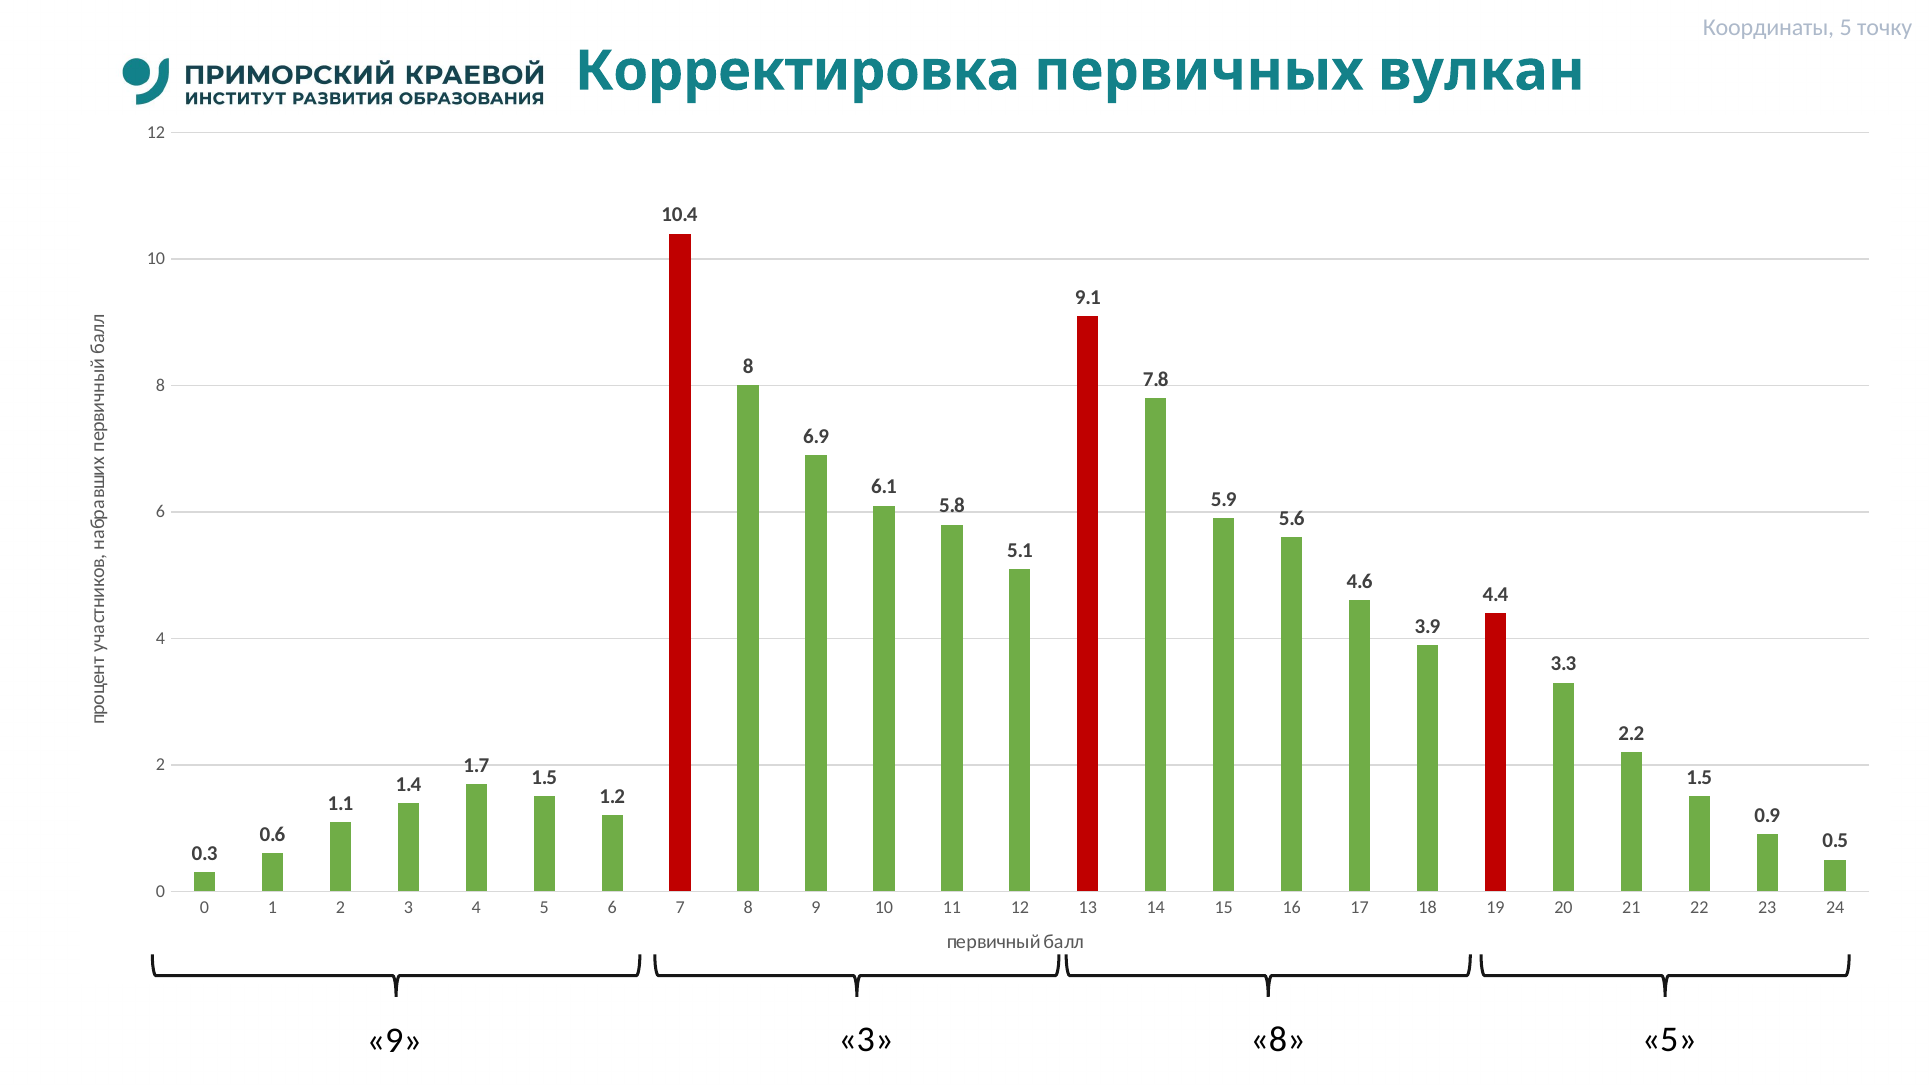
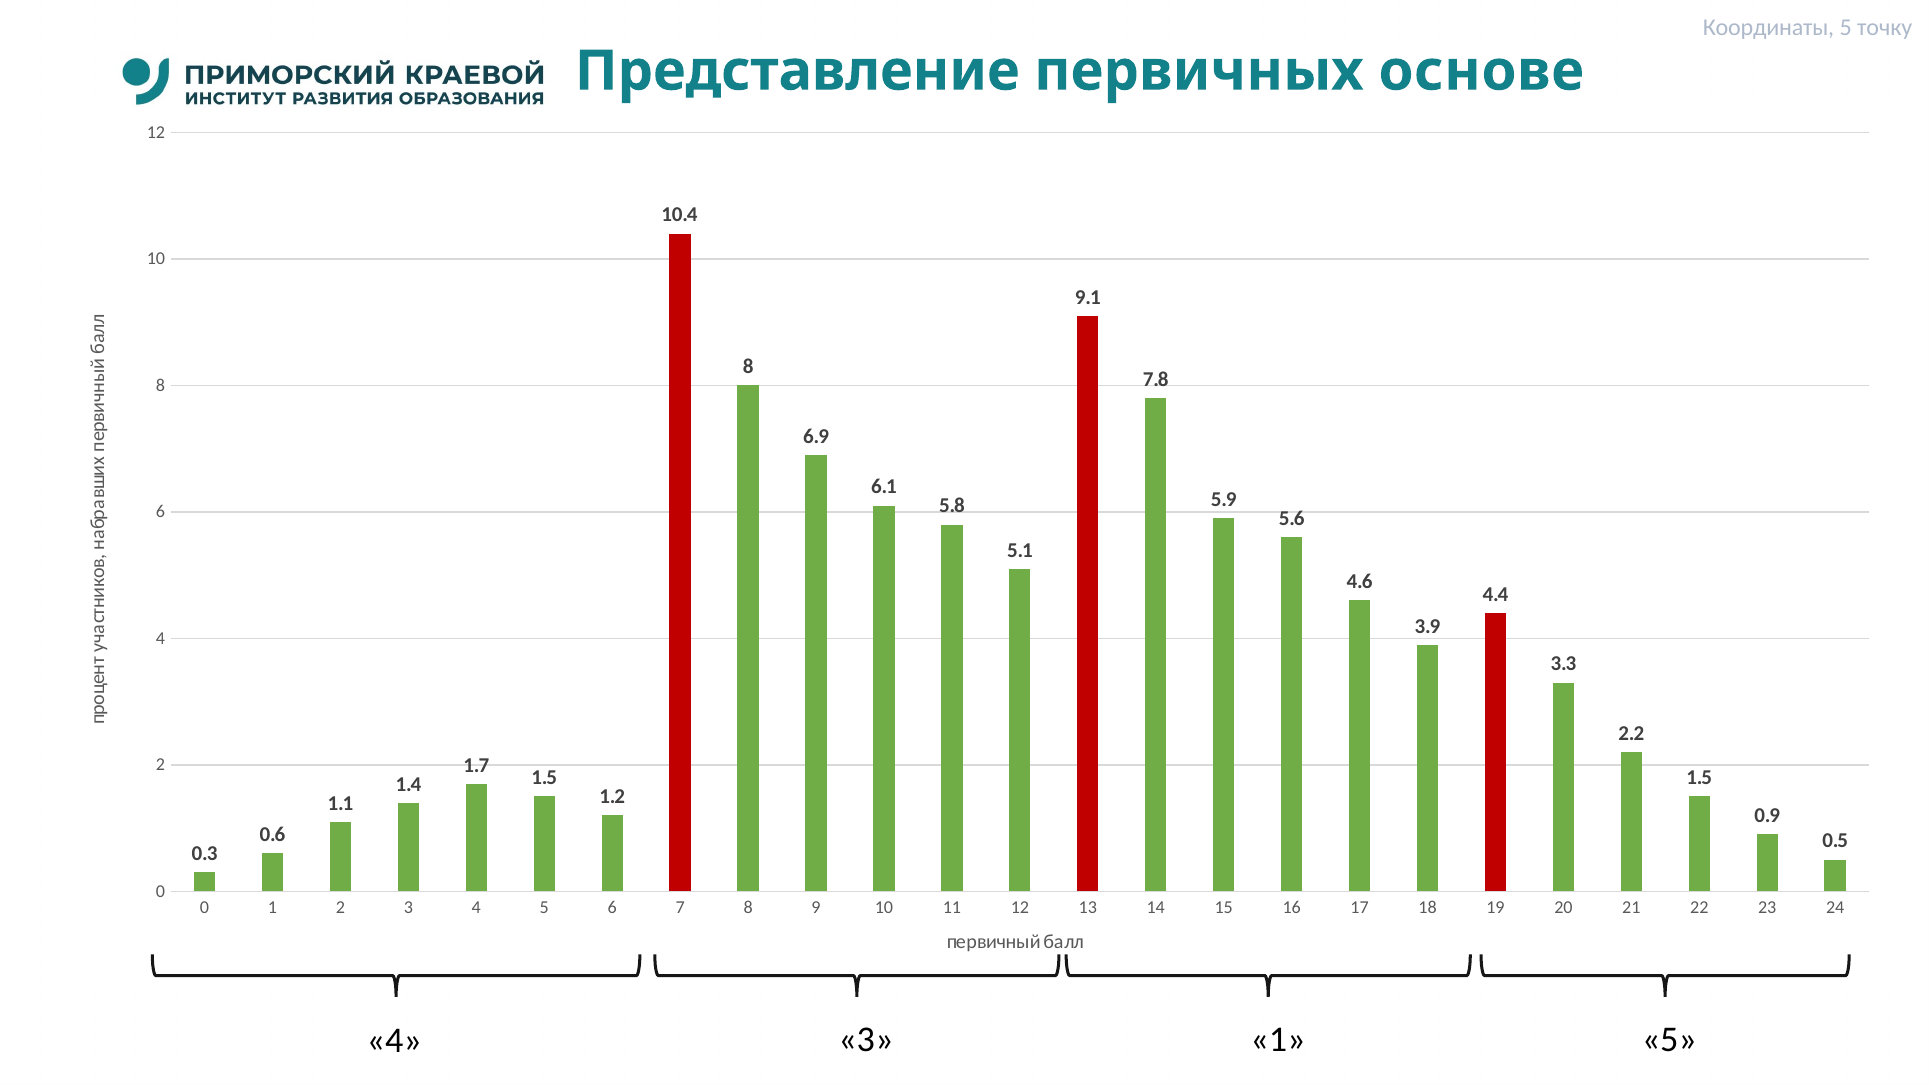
Корректировка: Корректировка -> Представление (797, 71)
вулкан: вулкан -> основе (1481, 71)
9: 9 -> 4 (394, 1040)
3 8: 8 -> 1 (1278, 1040)
